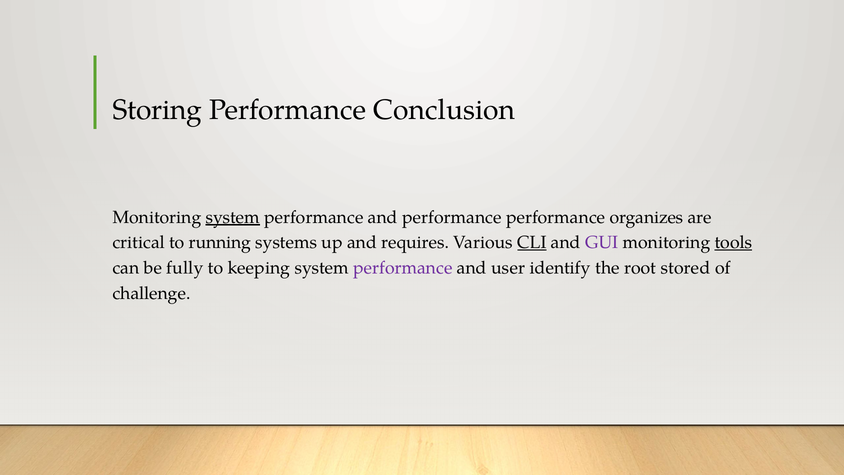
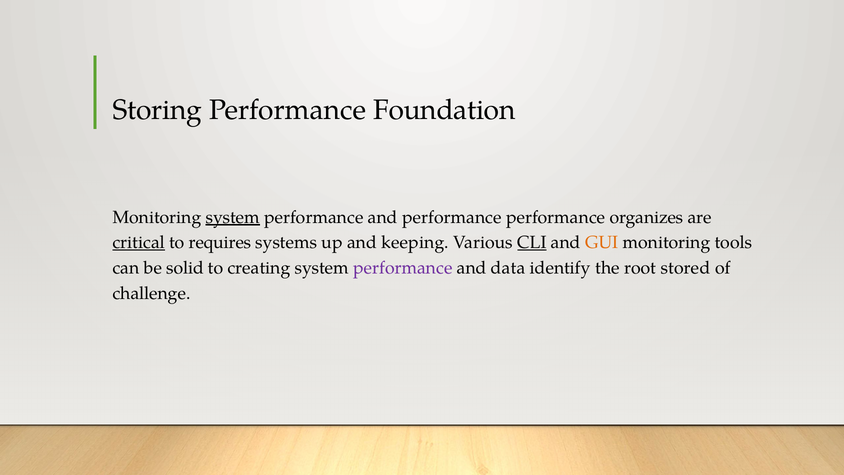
Conclusion: Conclusion -> Foundation (444, 110)
critical underline: none -> present (139, 242)
running: running -> requires (220, 242)
requires: requires -> keeping (415, 242)
GUI colour: purple -> orange (602, 242)
tools underline: present -> none (733, 242)
fully: fully -> solid (185, 268)
keeping: keeping -> creating (259, 268)
user: user -> data (508, 268)
